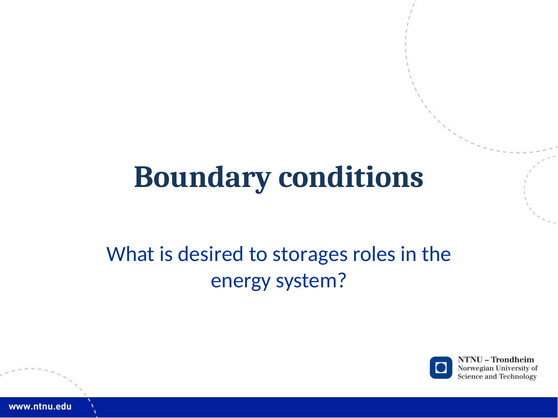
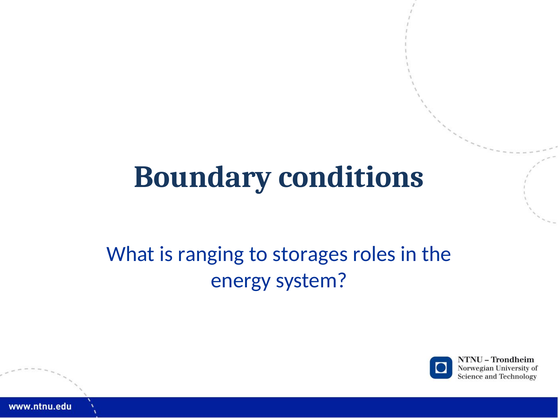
desired: desired -> ranging (211, 254)
